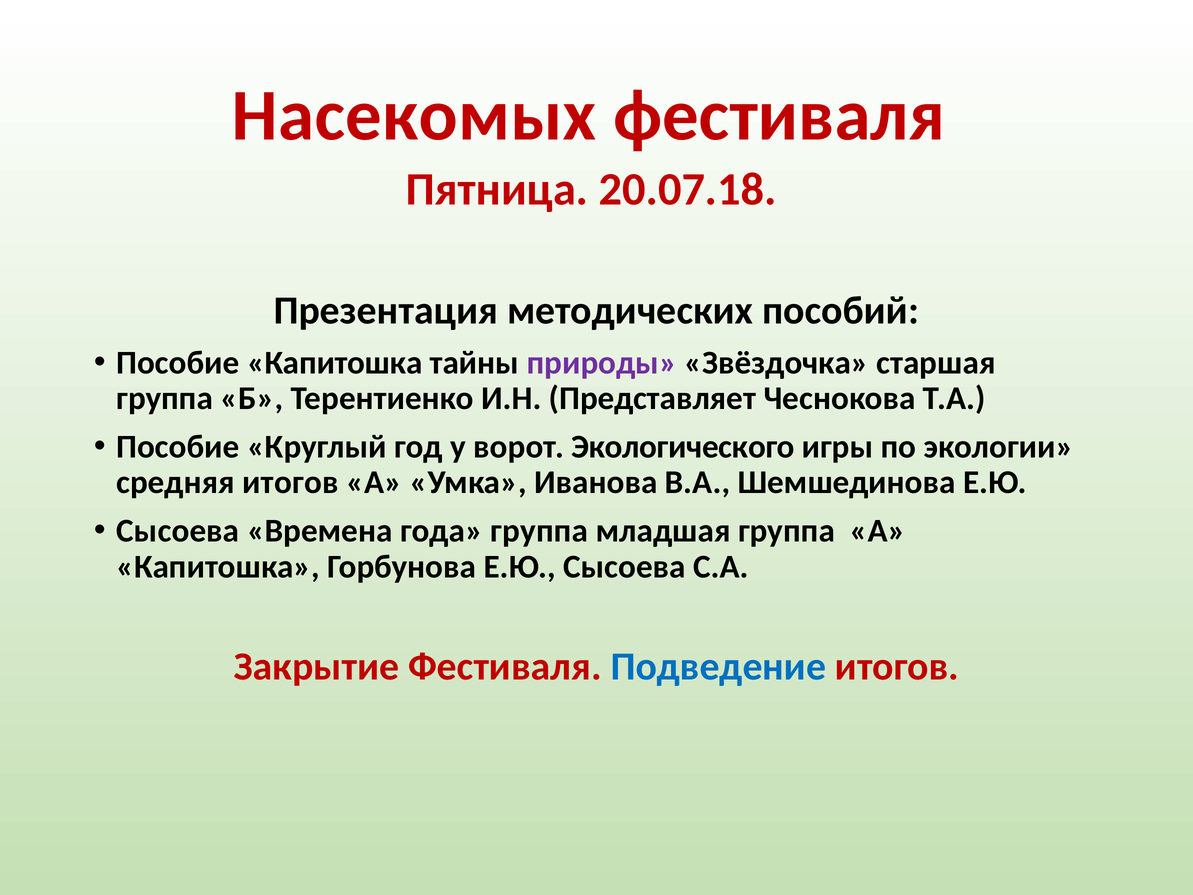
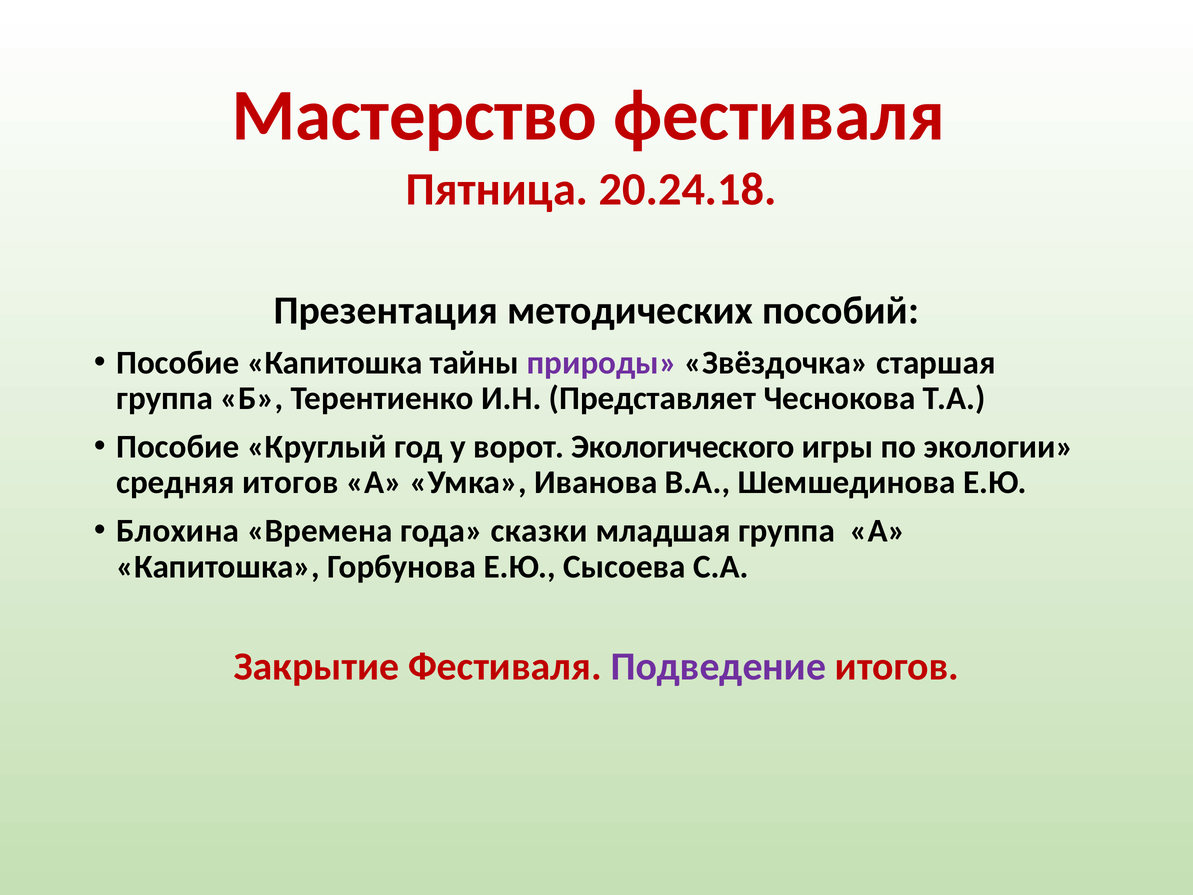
Насекомых: Насекомых -> Мастерство (414, 116)
20.07.18: 20.07.18 -> 20.24.18 (688, 189)
Сысоева: Сысоева -> Блохина (178, 531)
года группа: группа -> сказки (539, 531)
Подведение colour: blue -> purple (718, 666)
